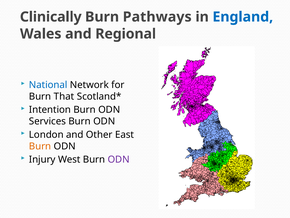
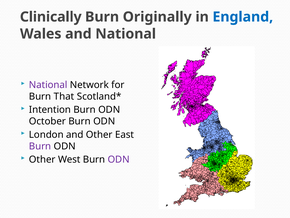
Pathways: Pathways -> Originally (157, 17)
and Regional: Regional -> National (126, 34)
National colour: blue -> purple (48, 85)
Services: Services -> October (47, 121)
Burn colour: orange -> purple (40, 146)
Injury: Injury -> Other (42, 159)
